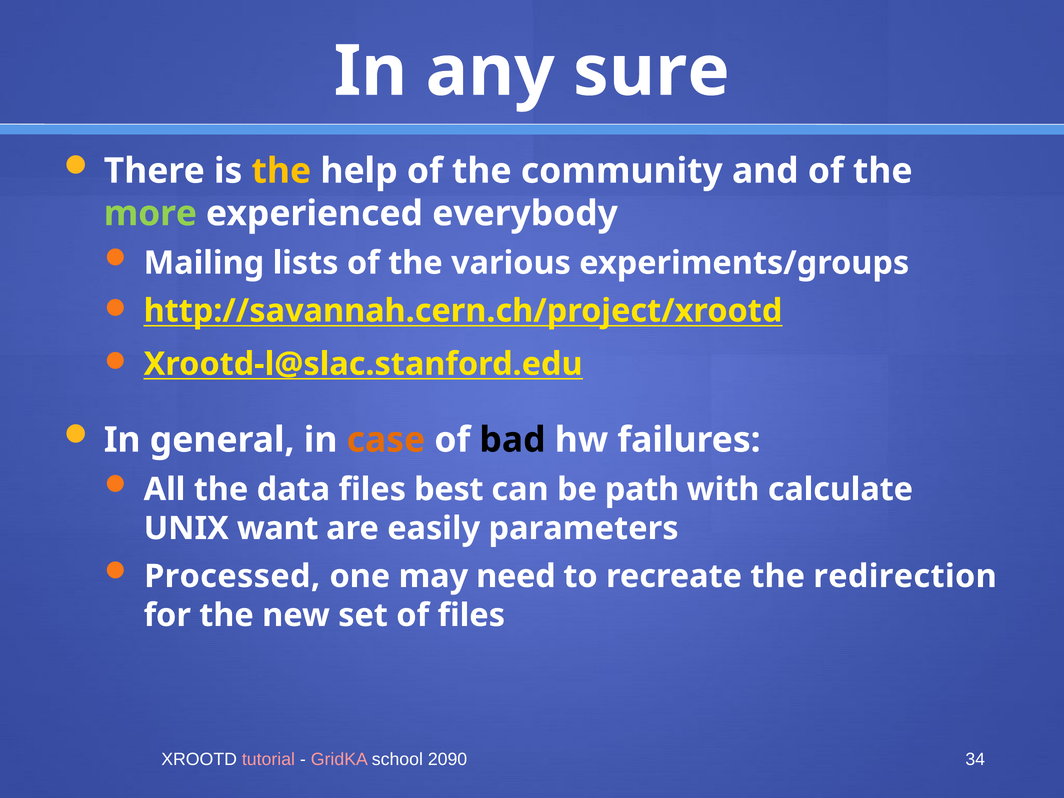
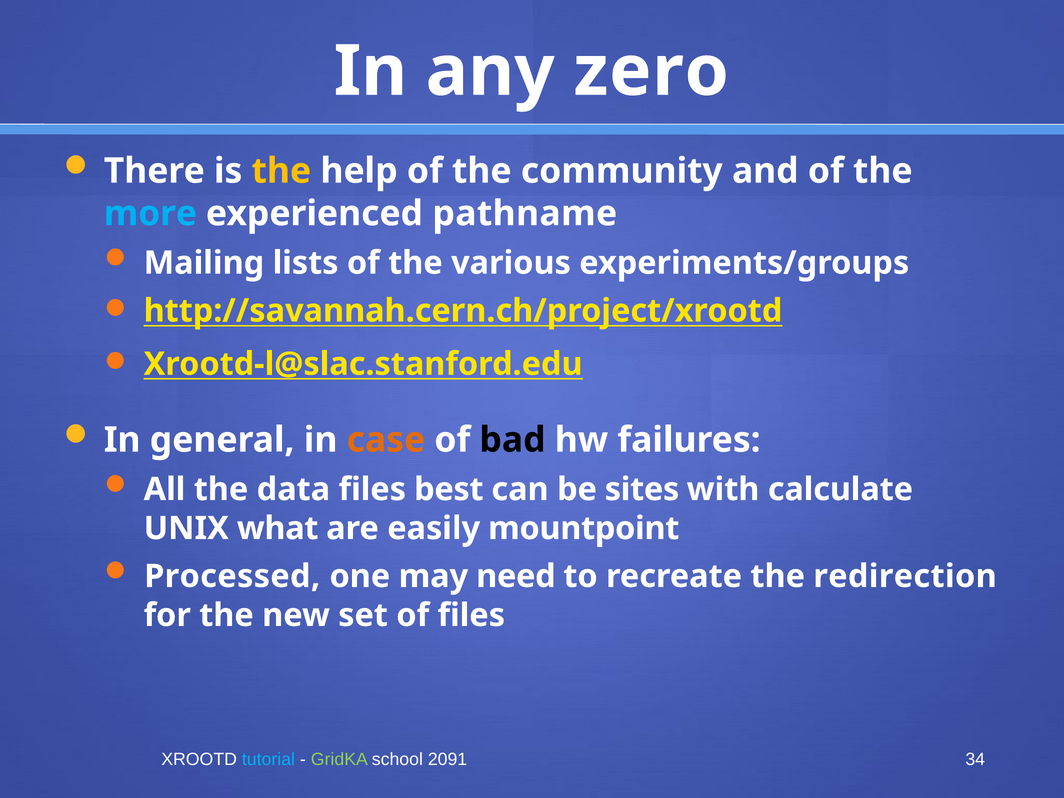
sure: sure -> zero (651, 71)
more colour: light green -> light blue (150, 214)
everybody: everybody -> pathname (525, 214)
path: path -> sites (642, 489)
want: want -> what (278, 528)
parameters: parameters -> mountpoint (584, 528)
tutorial colour: pink -> light blue (268, 759)
GridKA colour: pink -> light green (339, 759)
2090: 2090 -> 2091 (448, 759)
